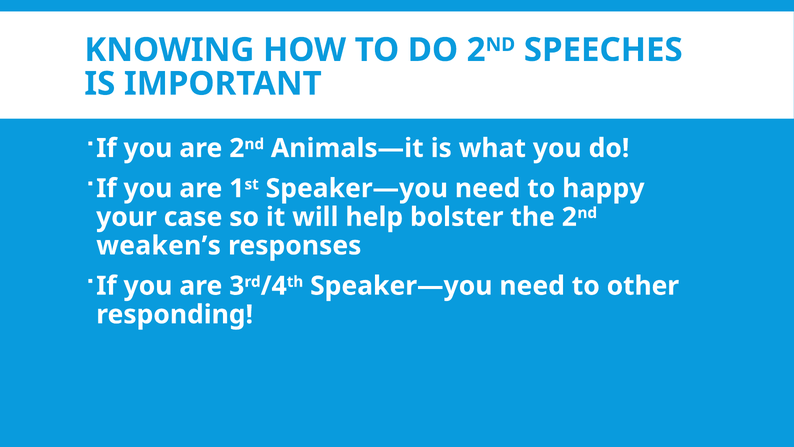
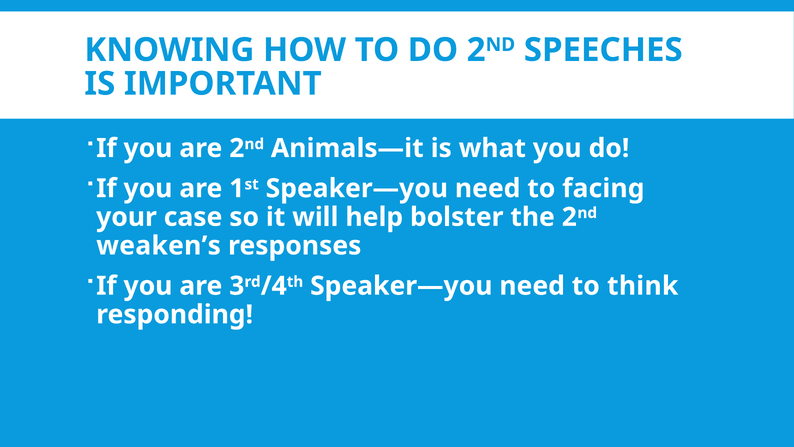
happy: happy -> facing (603, 188)
other: other -> think (643, 286)
